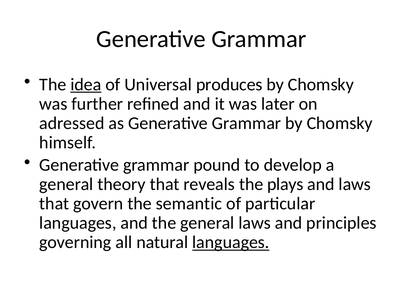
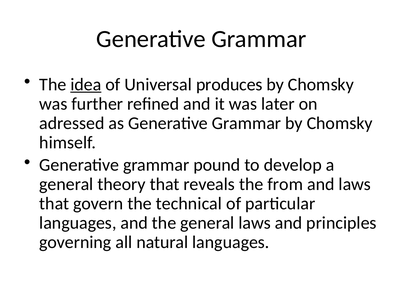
plays: plays -> from (285, 185)
semantic: semantic -> technical (189, 204)
languages underline: present -> none (231, 243)
